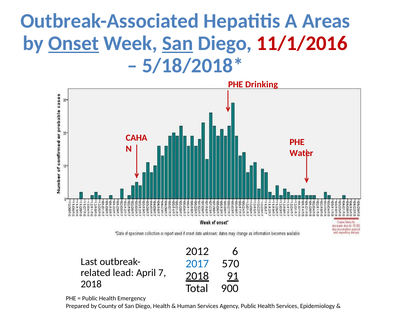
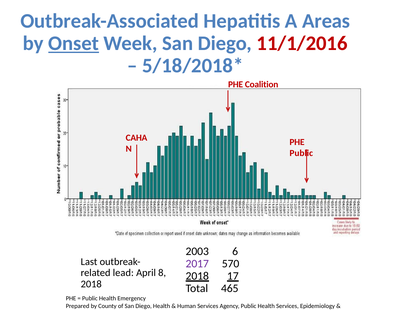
San underline: present -> none (178, 43)
Drinking: Drinking -> Coalition (262, 84)
Water: Water -> Public (301, 153)
2012: 2012 -> 2003 (197, 251)
2017 colour: blue -> purple (197, 263)
7: 7 -> 8 (162, 273)
91: 91 -> 17 (233, 276)
900: 900 -> 465 (230, 288)
